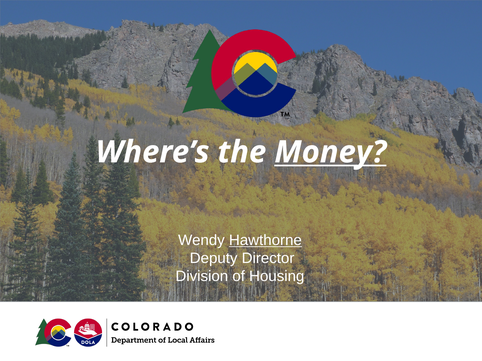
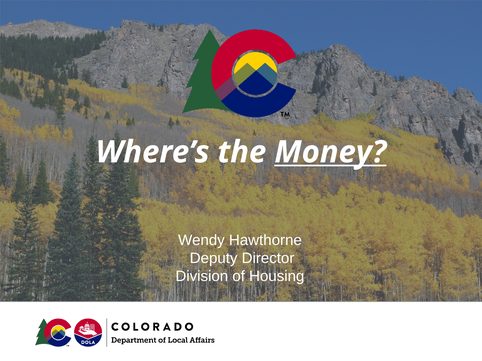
Hawthorne underline: present -> none (265, 241)
